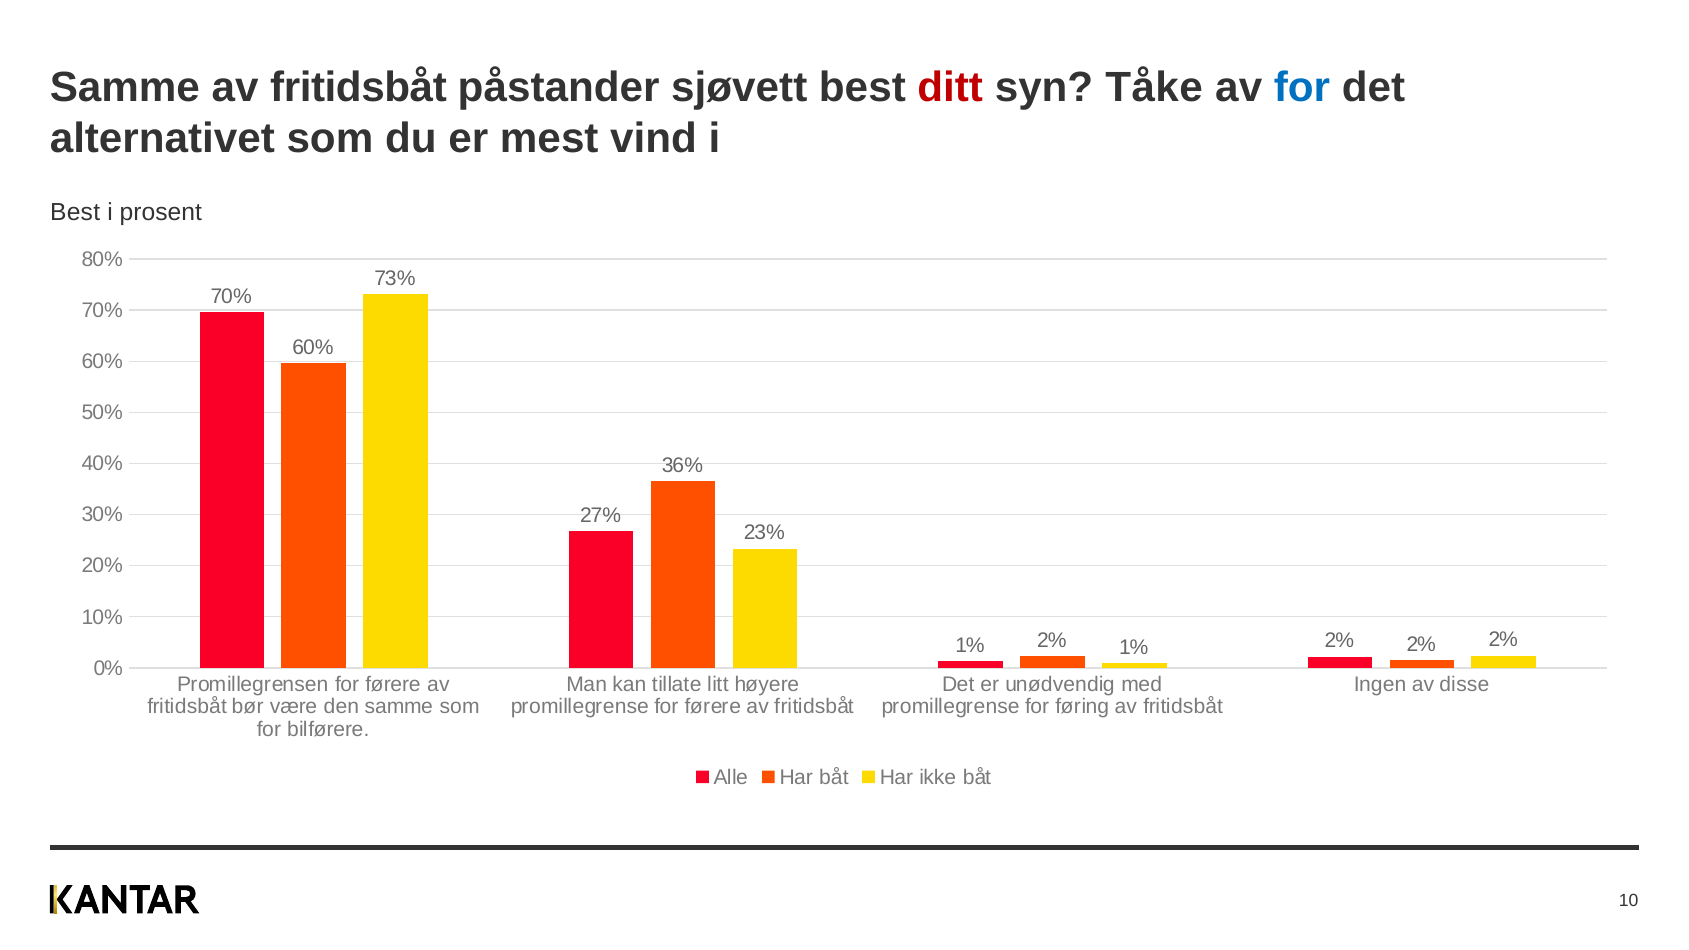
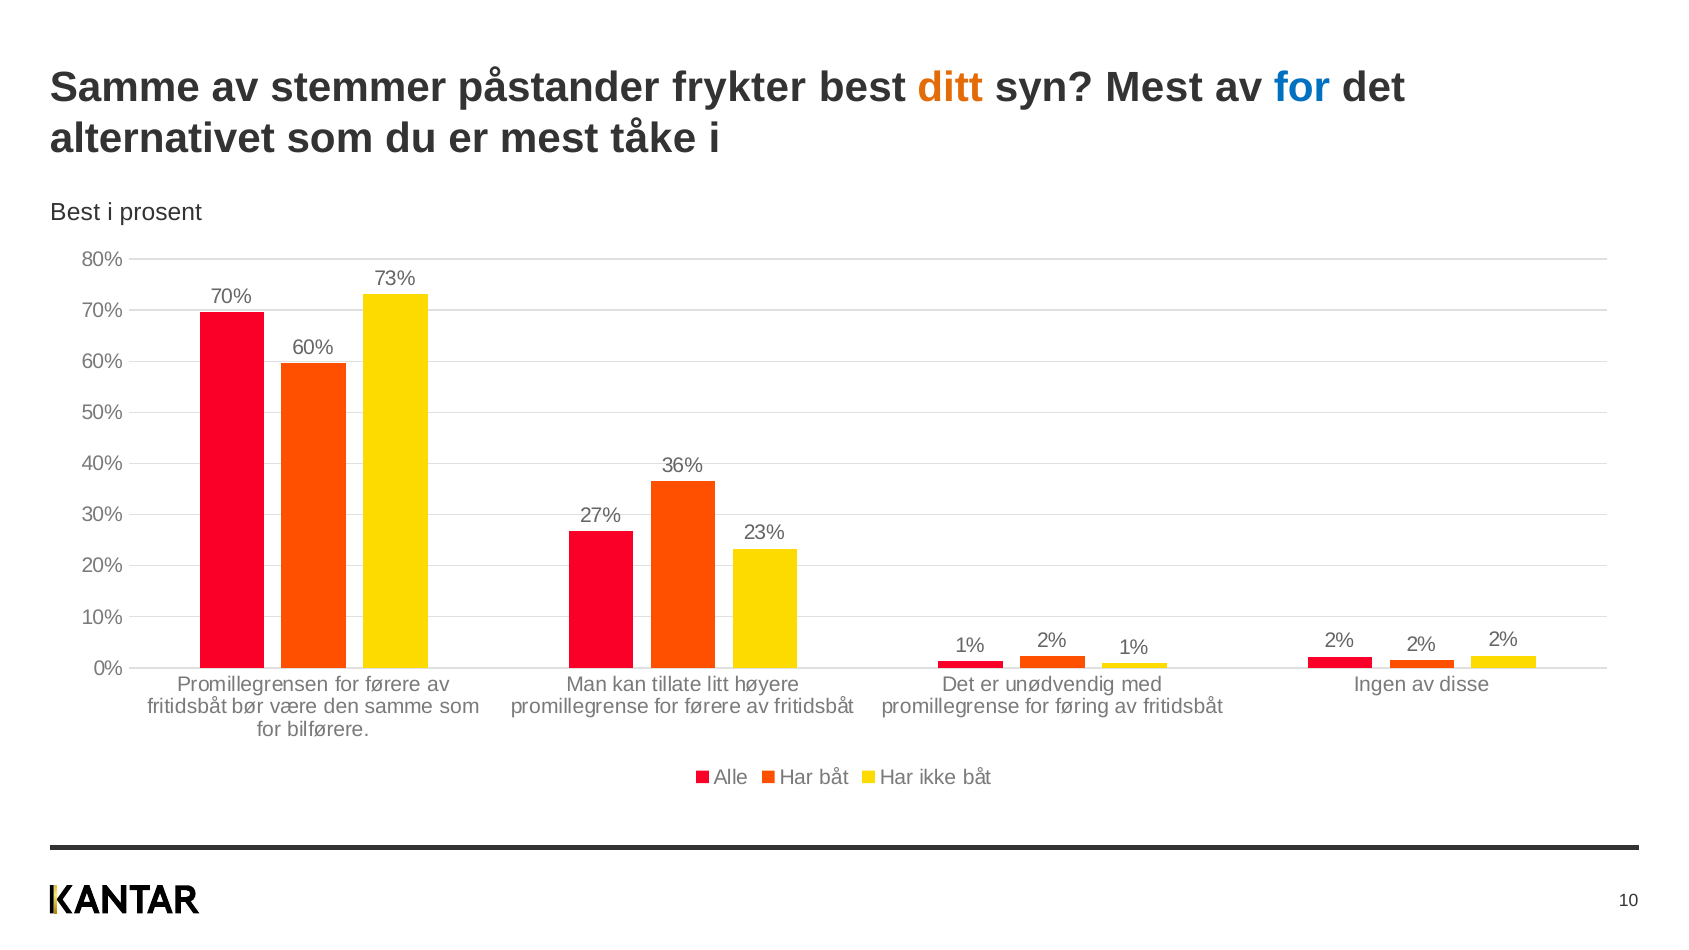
fritidsbåt: fritidsbåt -> stemmer (358, 88)
sjøvett: sjøvett -> frykter (739, 88)
ditt colour: red -> orange (950, 88)
syn Tåke: Tåke -> Mest (1154, 88)
vind: vind -> tåke (653, 139)
